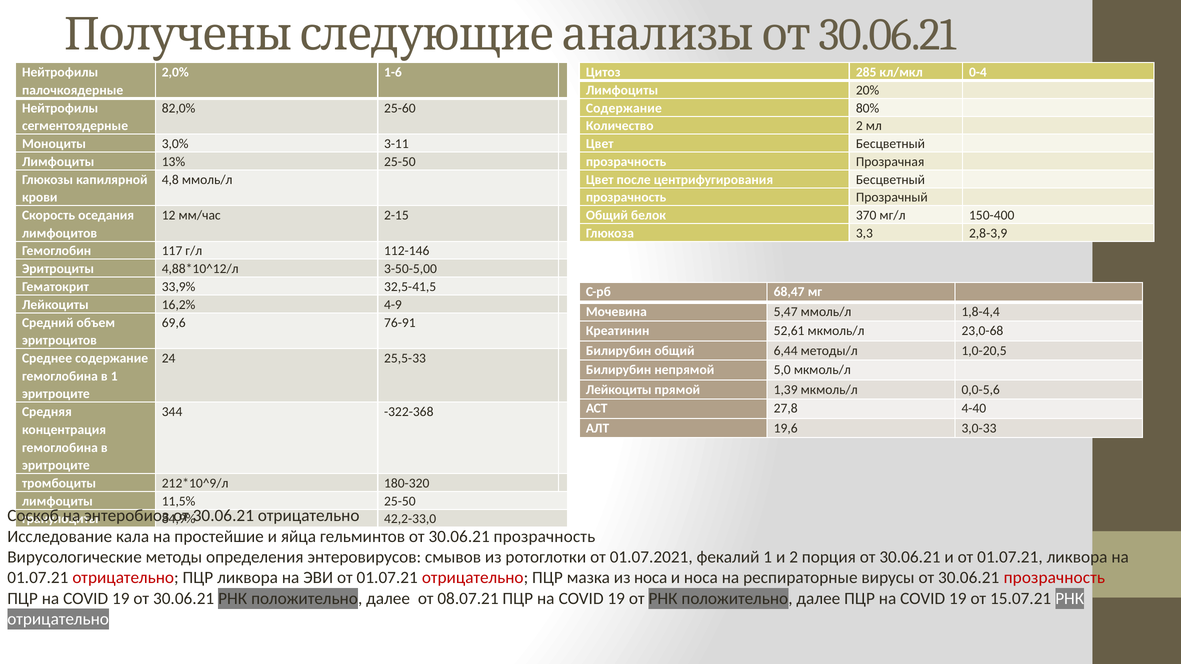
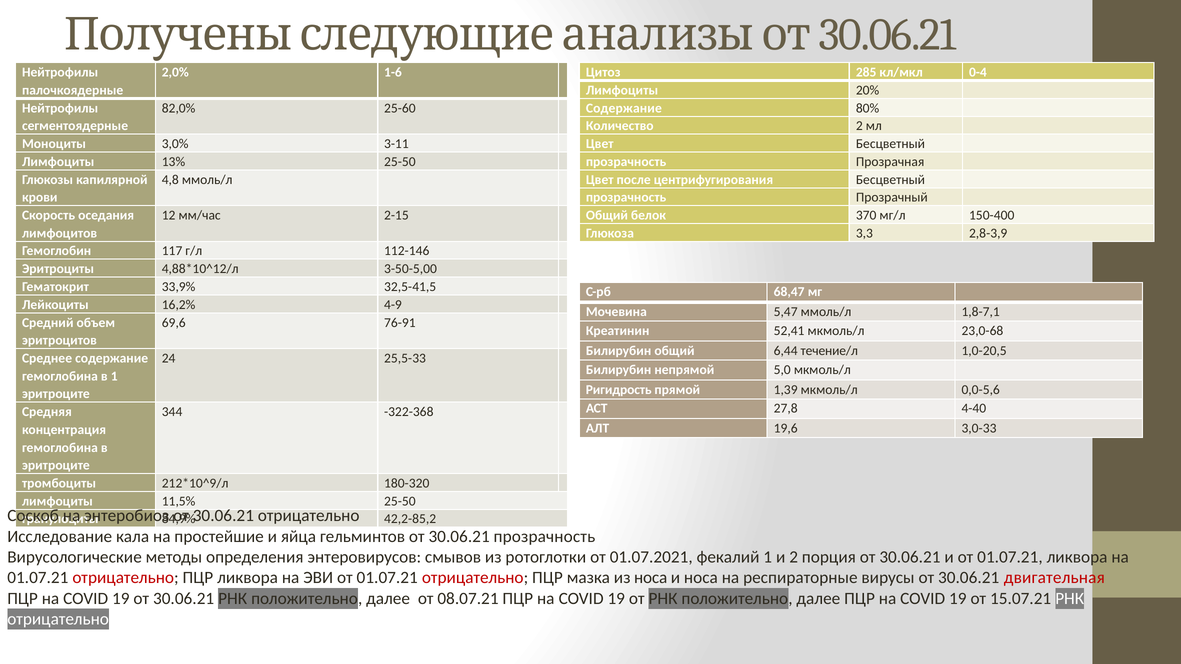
1,8-4,4: 1,8-4,4 -> 1,8-7,1 (981, 312)
52,61: 52,61 -> 52,41 (789, 331)
методы/л: методы/л -> течение/л (829, 351)
Лейкоциты: Лейкоциты -> Ригидрость (619, 390)
42,2-33,0: 42,2-33,0 -> 42,2-85,2 (410, 519)
вирусы от 30.06.21 прозрачность: прозрачность -> двигательная (1054, 578)
